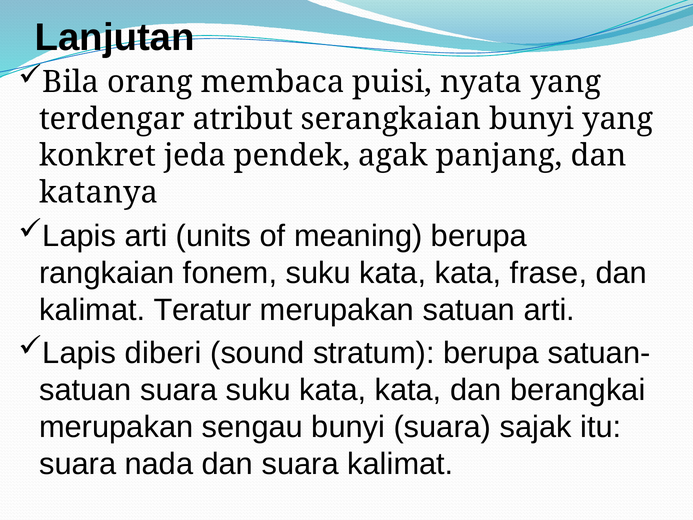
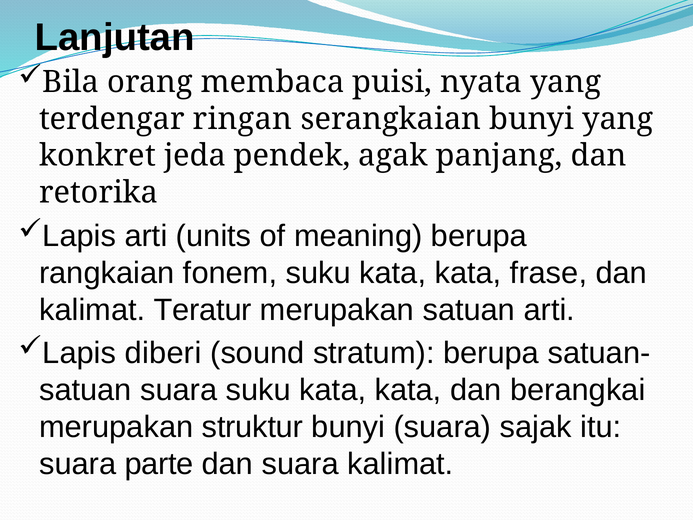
atribut: atribut -> ringan (242, 119)
katanya: katanya -> retorika (99, 193)
sengau: sengau -> struktur (252, 427)
nada: nada -> parte (159, 464)
